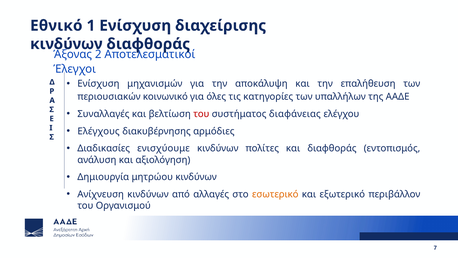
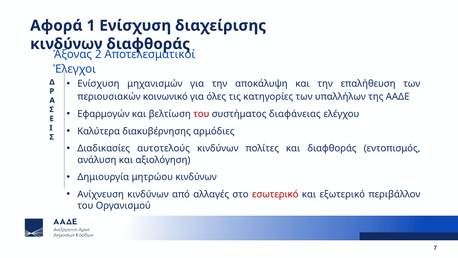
Εθνικό: Εθνικό -> Αφορά (56, 26)
Συναλλαγές: Συναλλαγές -> Εφαρμογών (103, 114)
Ελέγχους: Ελέγχους -> Καλύτερα (99, 131)
ενισχύουμε: ενισχύουμε -> αυτοτελούς (164, 148)
εσωτερικό colour: orange -> red (275, 194)
